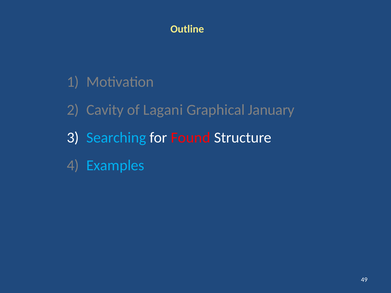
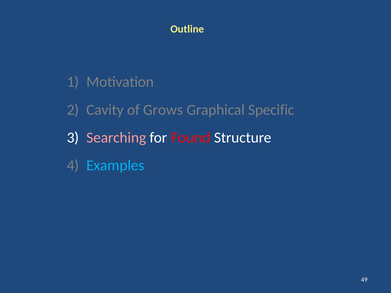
Lagani: Lagani -> Grows (163, 110)
January: January -> Specific (271, 110)
Searching colour: light blue -> pink (116, 138)
